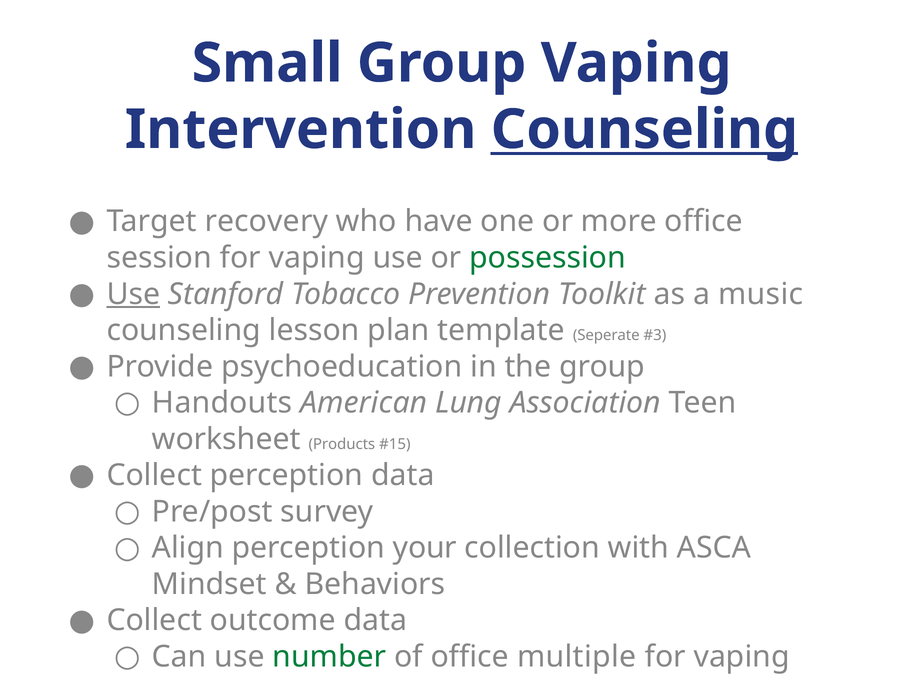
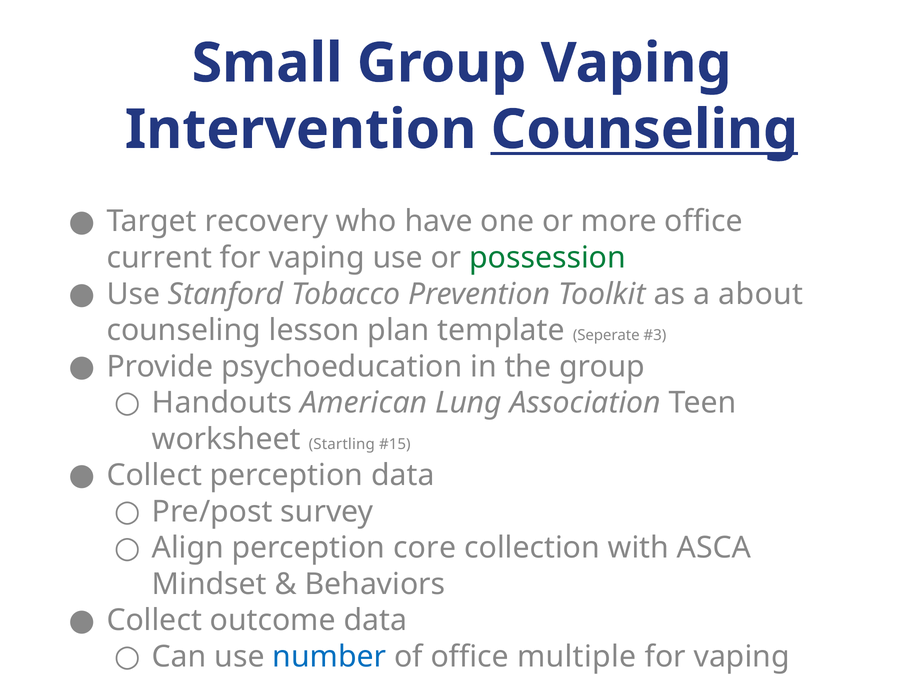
session: session -> current (159, 258)
Use underline: present -> none (133, 294)
music: music -> about (761, 294)
Products: Products -> Startling (342, 444)
your: your -> core (425, 548)
number colour: green -> blue (329, 657)
